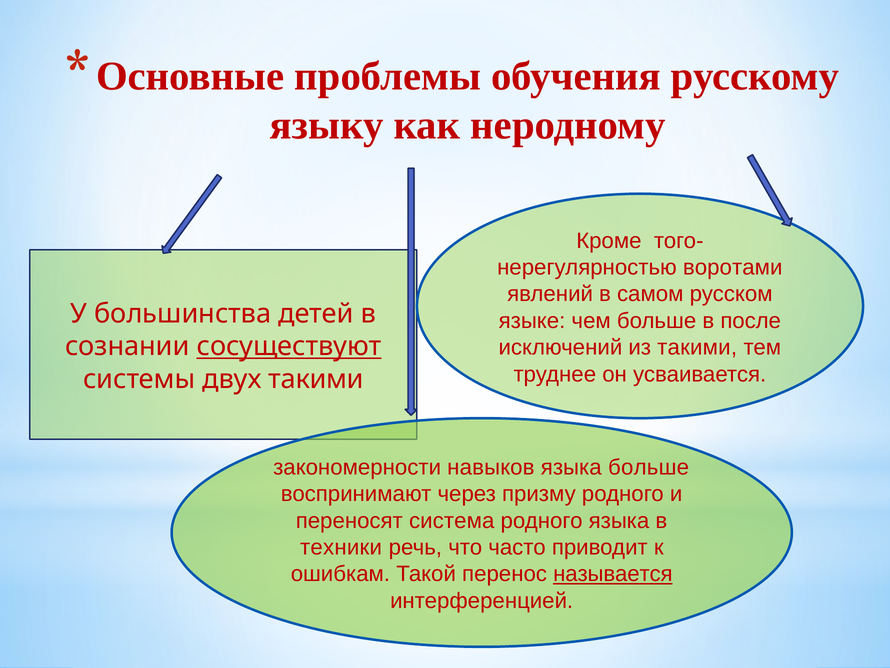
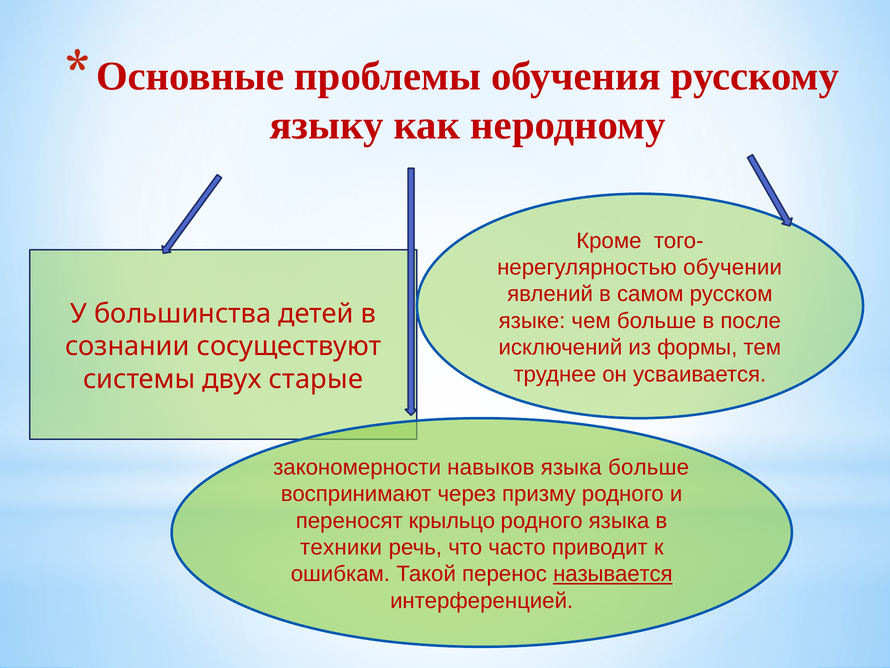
воротами: воротами -> обучении (733, 267)
из такими: такими -> формы (697, 347)
сосуществуют underline: present -> none (289, 346)
двух такими: такими -> старые (316, 379)
система: система -> крыльцо (452, 520)
